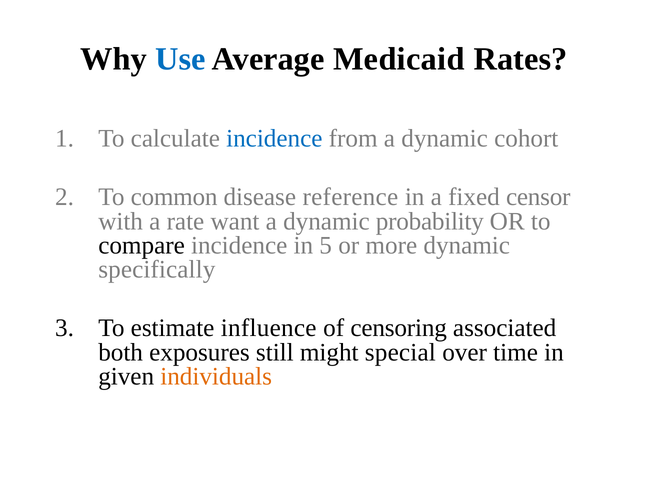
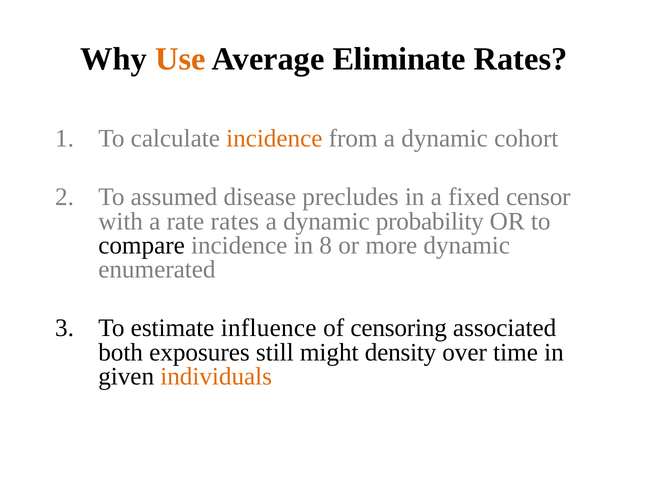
Use colour: blue -> orange (180, 59)
Medicaid: Medicaid -> Eliminate (399, 59)
incidence colour: blue -> orange (274, 138)
common: common -> assumed (174, 197)
reference: reference -> precludes (351, 197)
rate want: want -> rates (235, 221)
5: 5 -> 8 (326, 245)
specifically: specifically -> enumerated (157, 270)
special: special -> density (401, 352)
